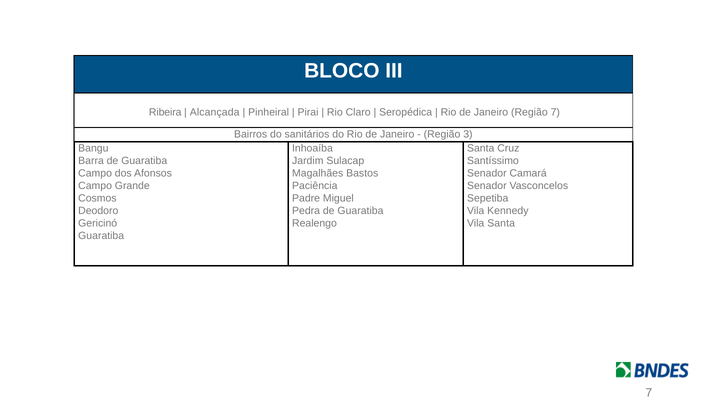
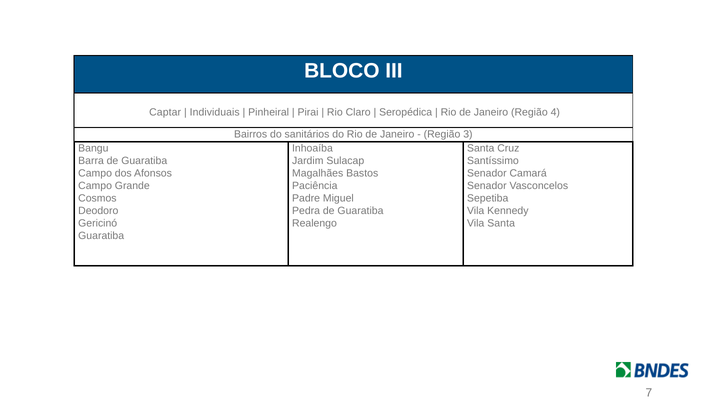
Ribeira: Ribeira -> Captar (165, 112)
Alcançada: Alcançada -> Individuais (215, 112)
Região 7: 7 -> 4 (555, 112)
